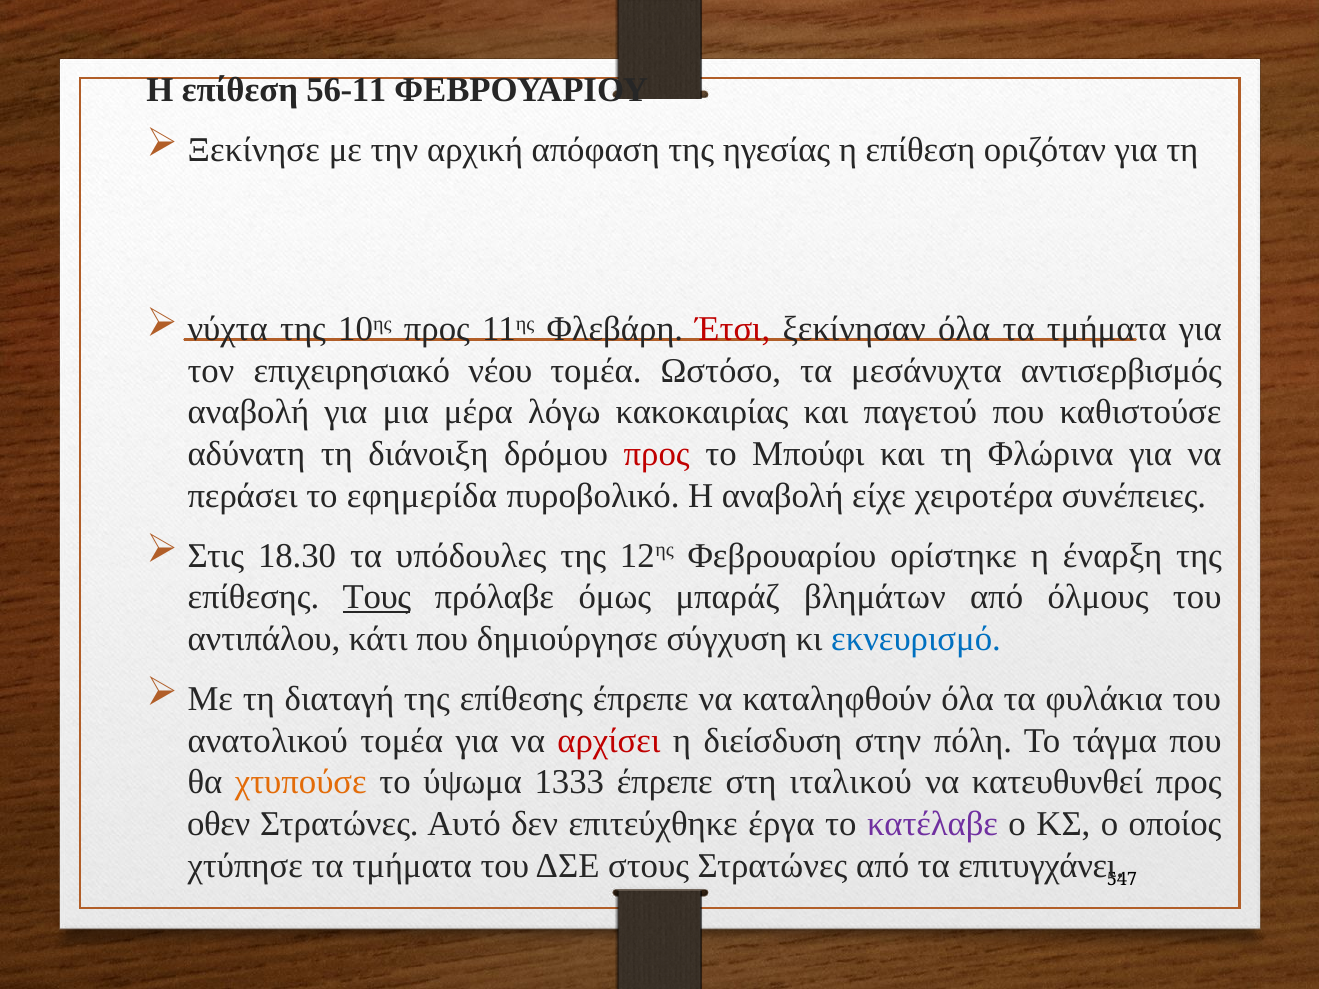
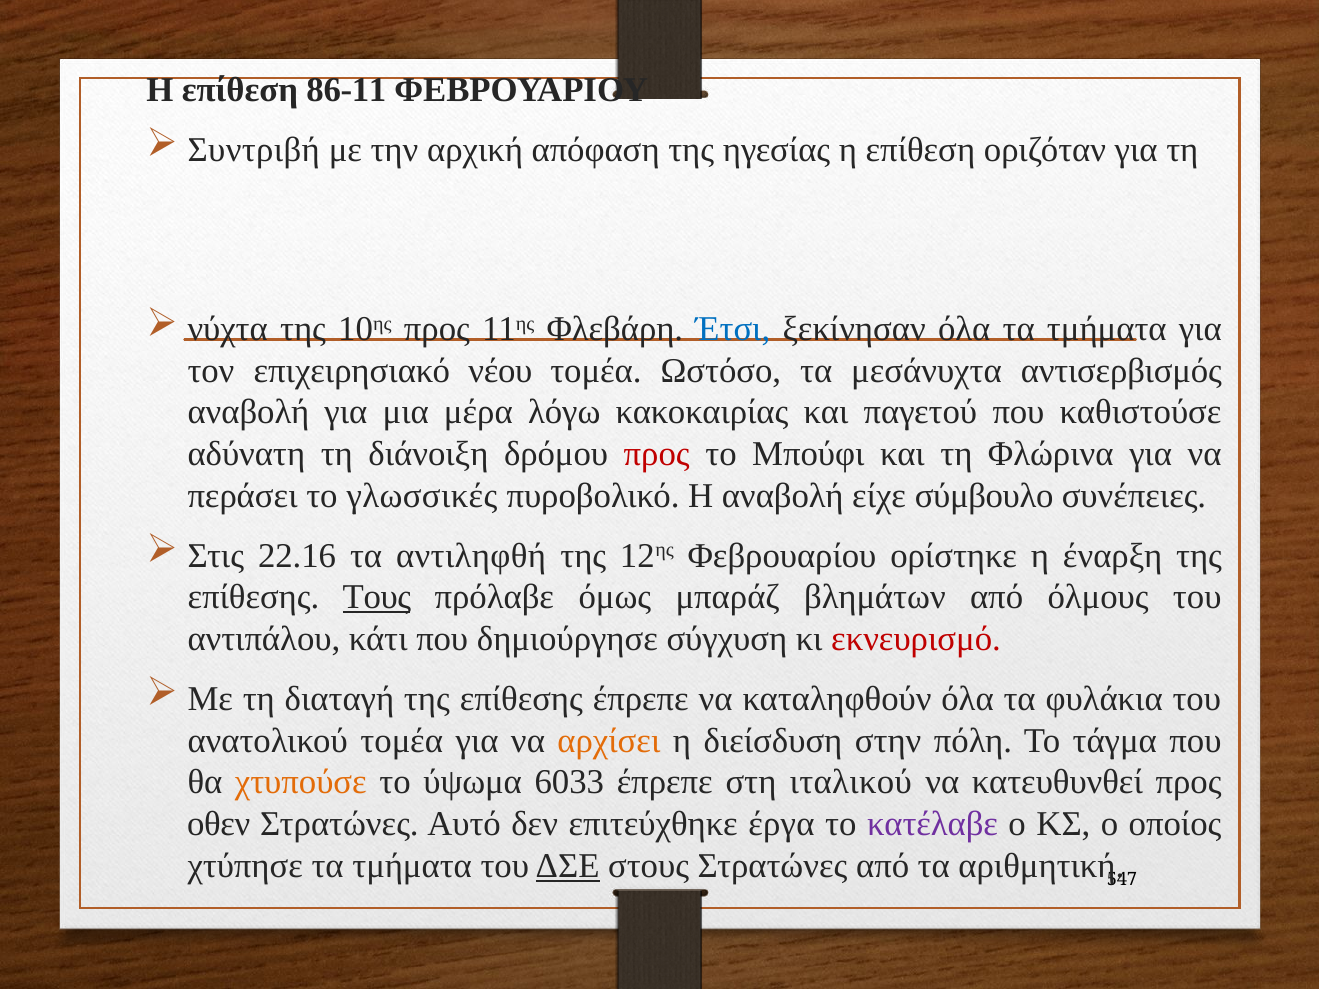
56-11: 56-11 -> 86-11 (346, 90)
Ξεκίνησε: Ξεκίνησε -> Συντριβή (254, 150)
Έτσι colour: red -> blue (733, 329)
εφημερίδα: εφημερίδα -> γλωσσικές (422, 496)
χειροτέρα: χειροτέρα -> σύμβουλο (984, 496)
18.30: 18.30 -> 22.16 (297, 556)
υπόδουλες: υπόδουλες -> αντιληφθή (471, 556)
εκνευρισμό colour: blue -> red (916, 639)
αρχίσει colour: red -> orange (609, 741)
1333: 1333 -> 6033 (569, 783)
ΔΣΕ underline: none -> present (568, 866)
επιτυγχάνει: επιτυγχάνει -> αριθμητική (1041, 866)
